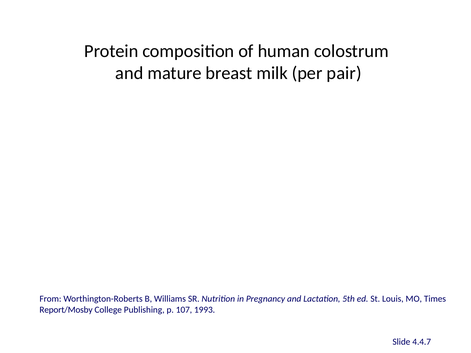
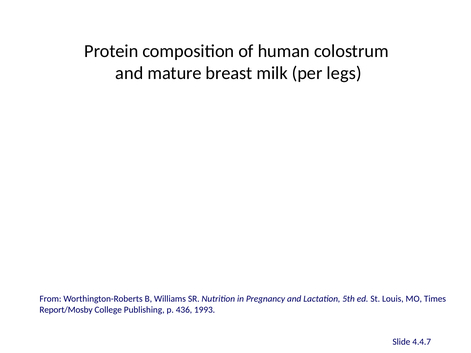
pair: pair -> legs (344, 73)
107: 107 -> 436 (184, 310)
